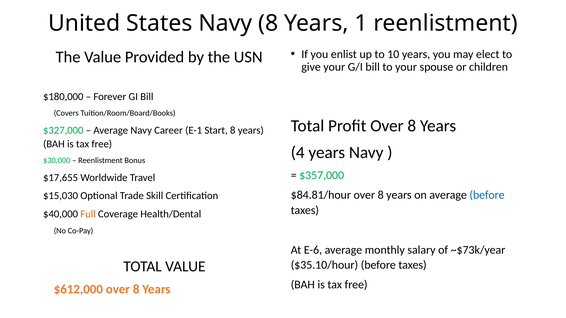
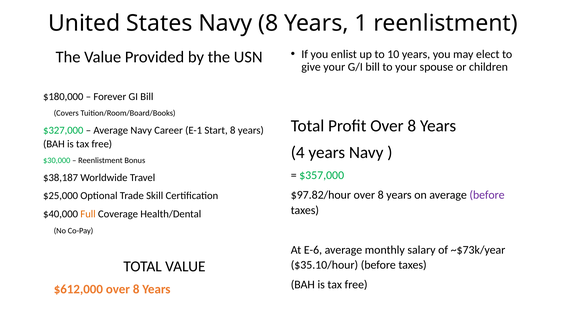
$17,655: $17,655 -> $38,187 (61, 178)
$84.81/hour: $84.81/hour -> $97.82/hour (321, 195)
before colour: blue -> purple (487, 195)
$15,030: $15,030 -> $25,000 (61, 196)
